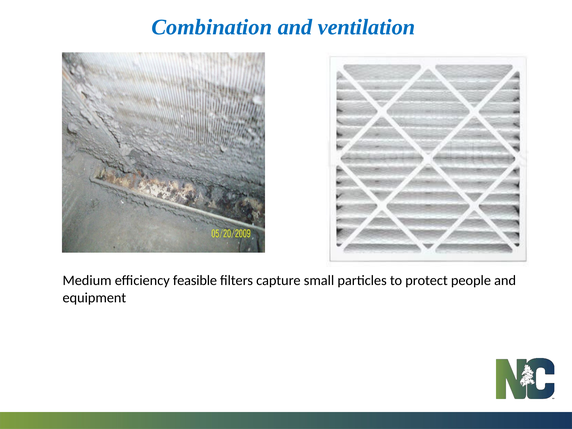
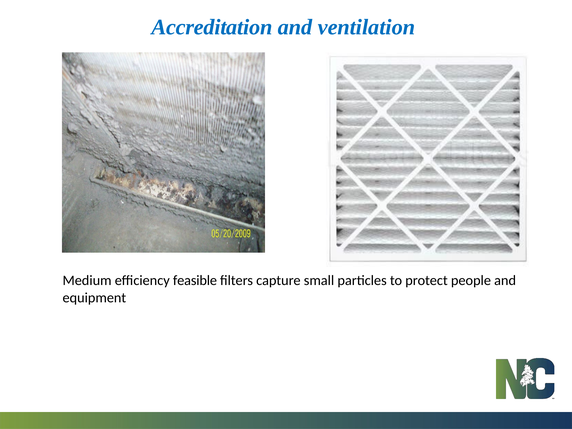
Combination: Combination -> Accreditation (212, 27)
